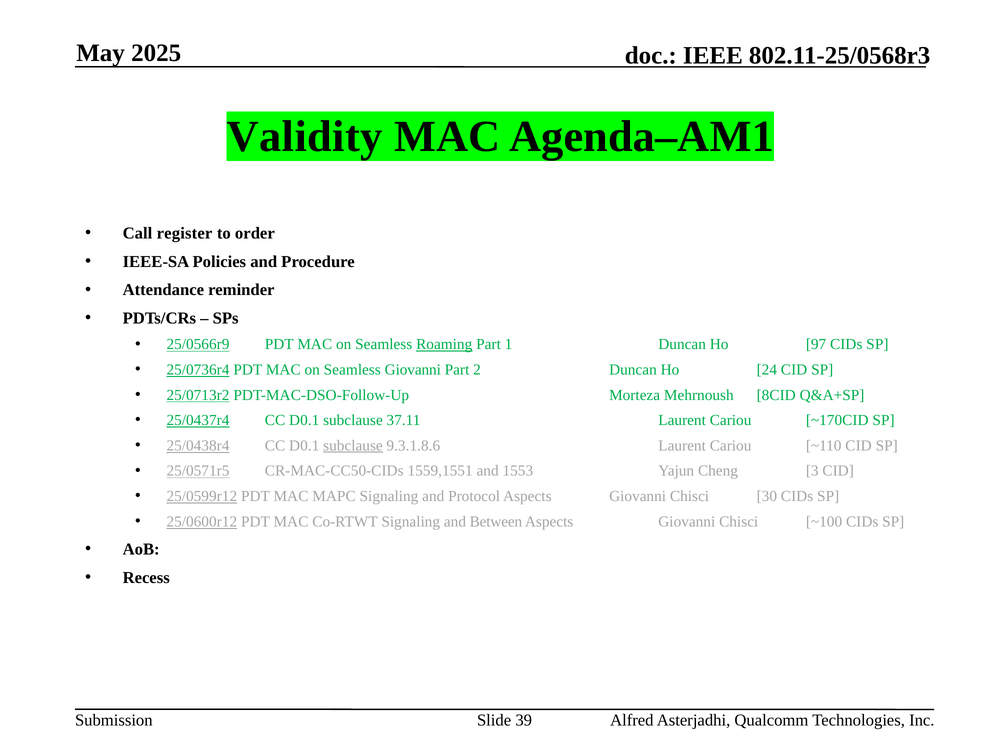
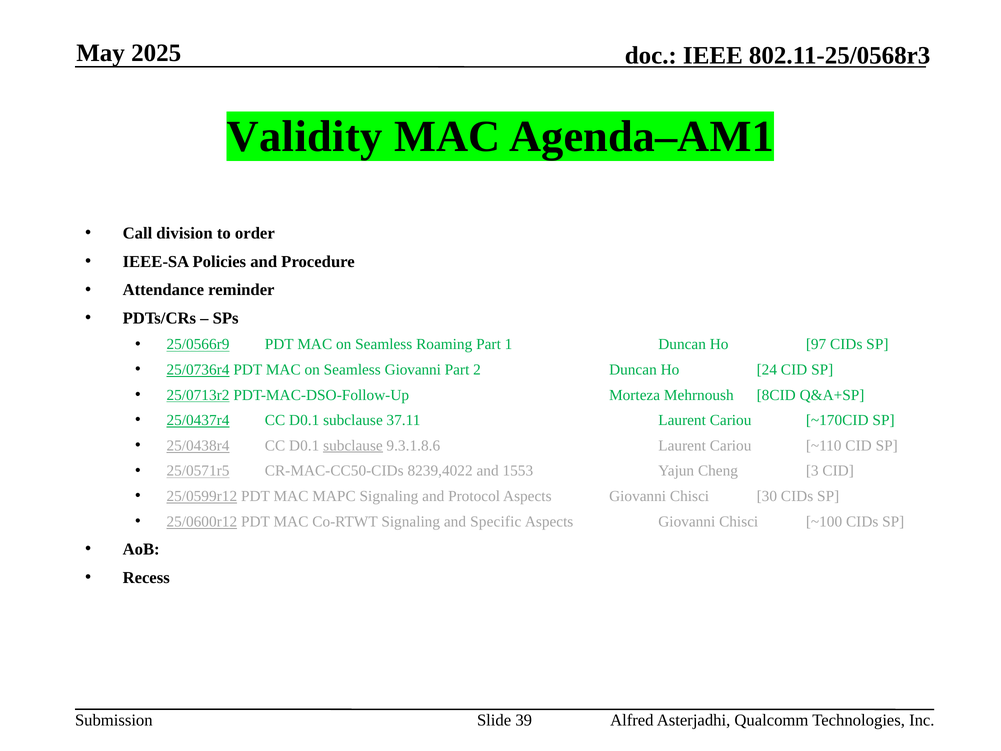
register: register -> division (185, 233)
Roaming underline: present -> none (444, 344)
1559,1551: 1559,1551 -> 8239,4022 (440, 471)
Between: Between -> Specific (496, 521)
